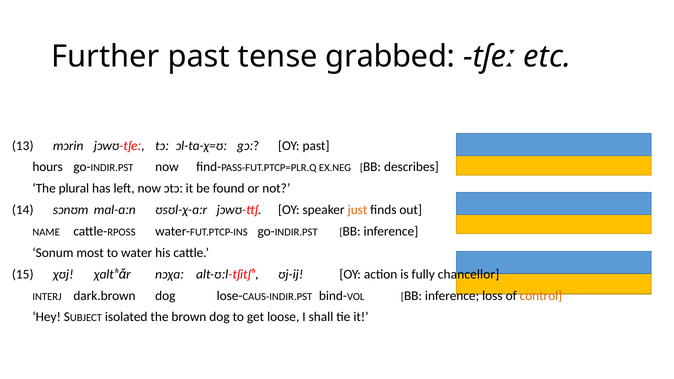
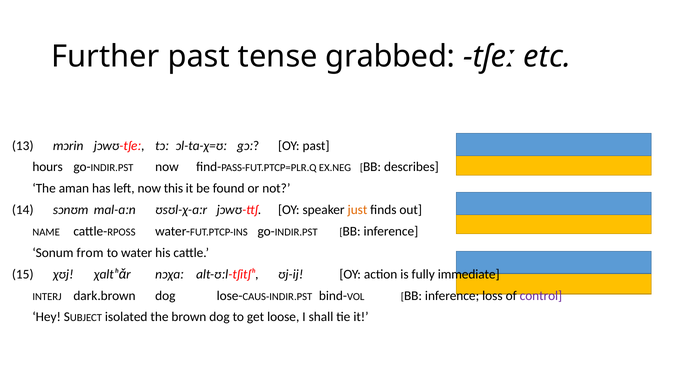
plural: plural -> aman (74, 189)
ɔtɔː: ɔtɔː -> this (173, 189)
most: most -> from (90, 253)
chancellor: chancellor -> immediate (469, 274)
control colour: orange -> purple (541, 296)
